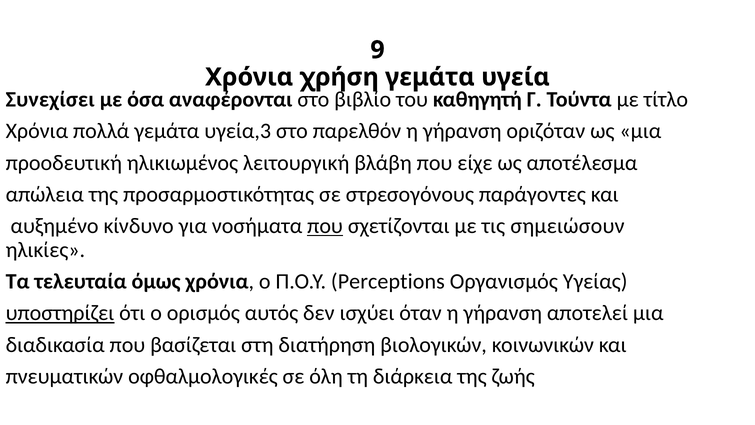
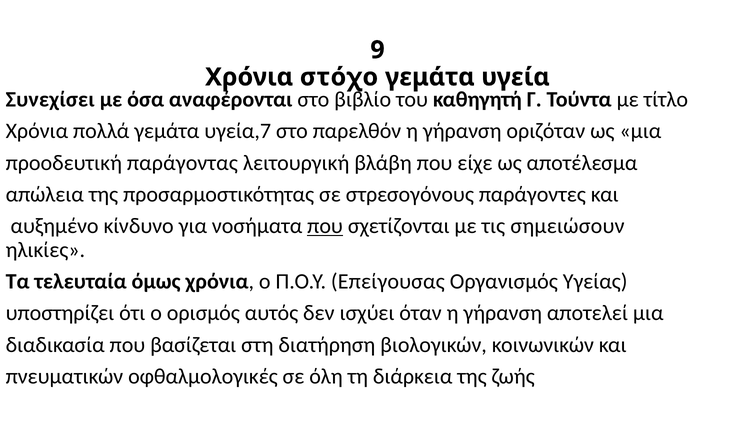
χρήση: χρήση -> στόχο (339, 77)
υγεία,3: υγεία,3 -> υγεία,7 (238, 131)
ηλικιωμένος: ηλικιωμένος -> παράγοντας (182, 163)
Perceptions: Perceptions -> Επείγουσας (388, 281)
υποστηρίζει underline: present -> none (60, 313)
